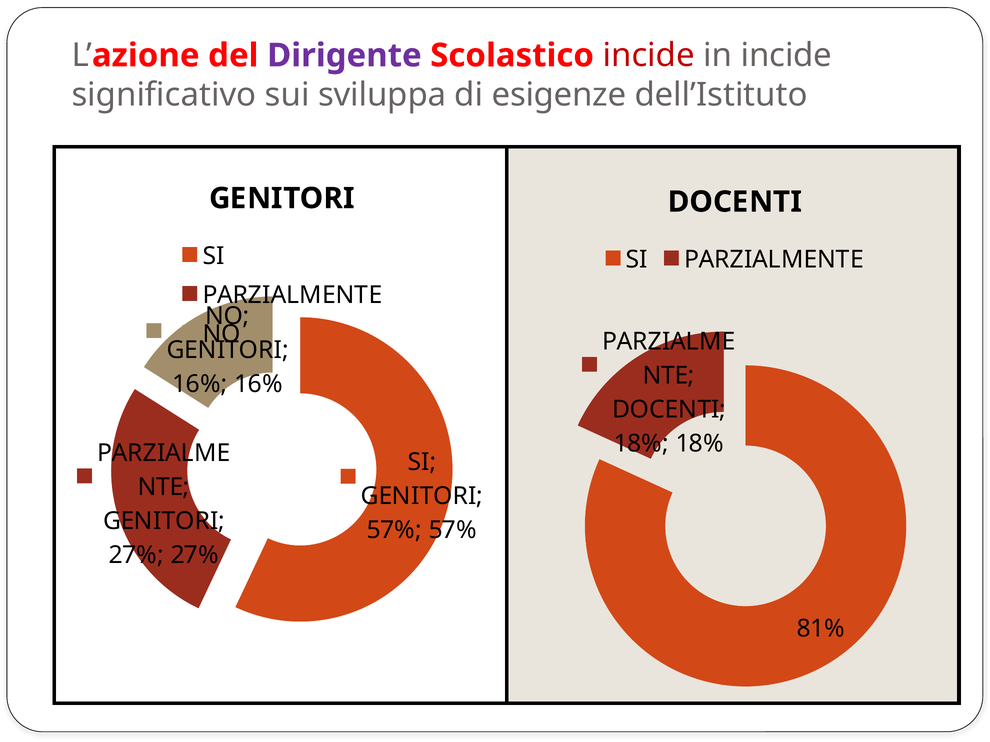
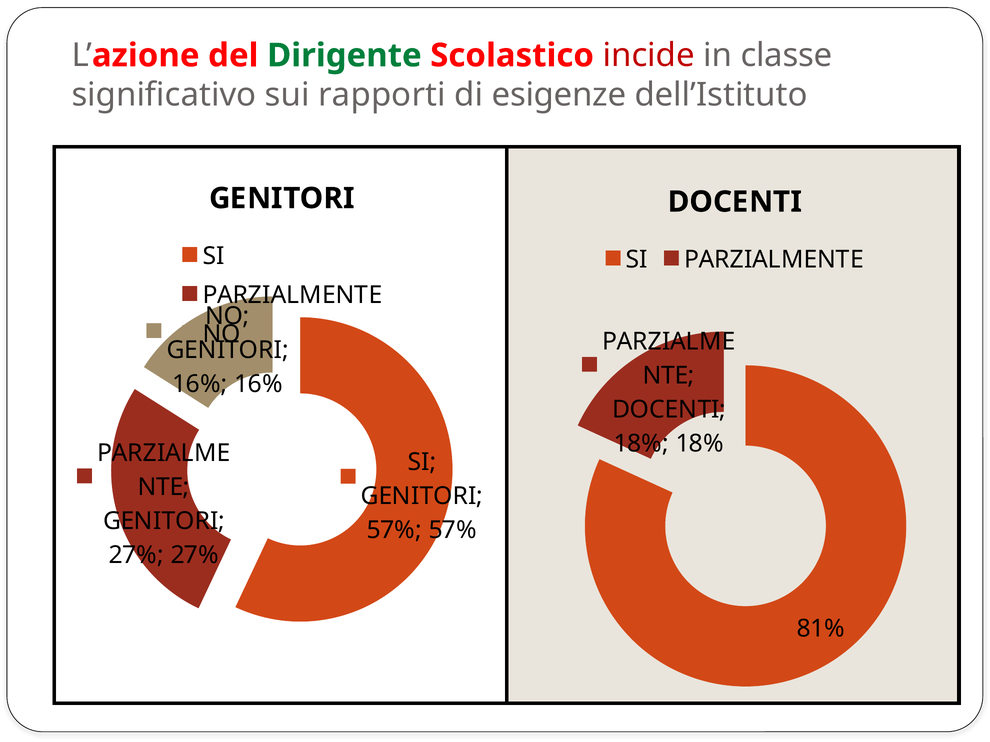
Dirigente colour: purple -> green (344, 56)
in incide: incide -> classe (787, 56)
sviluppa: sviluppa -> rapporti (382, 95)
